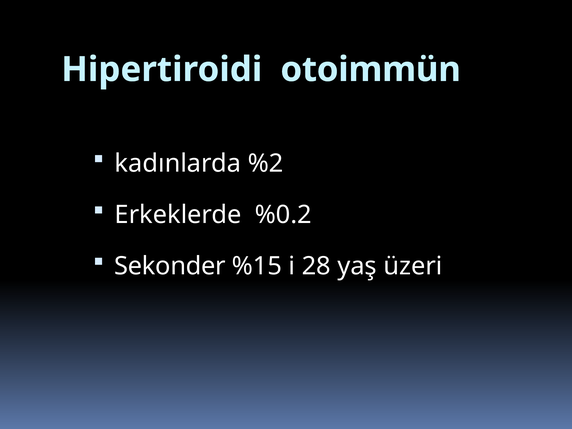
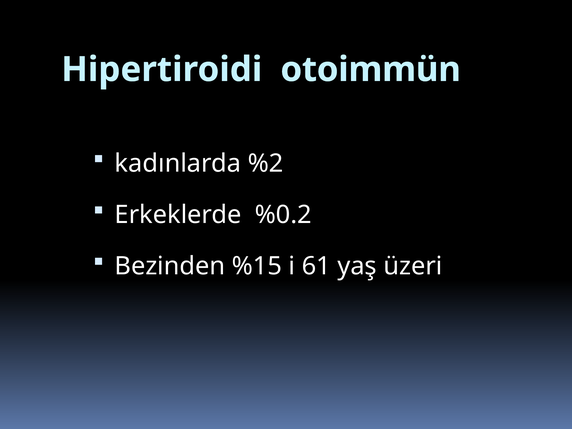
Sekonder: Sekonder -> Bezinden (170, 266)
28: 28 -> 61 (316, 266)
